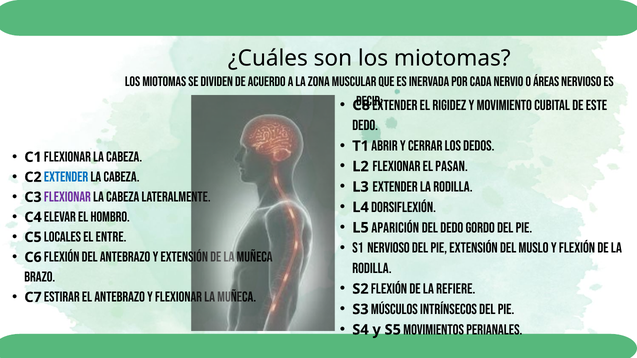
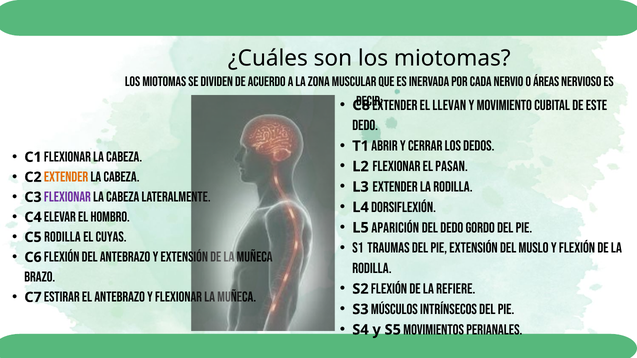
rigidez: rigidez -> llevan (449, 105)
Extender colour: blue -> orange (66, 177)
C5 Locales: Locales -> Rodilla (62, 237)
entre: entre -> cuyas (111, 237)
S1 Nervioso: Nervioso -> Traumas (388, 248)
